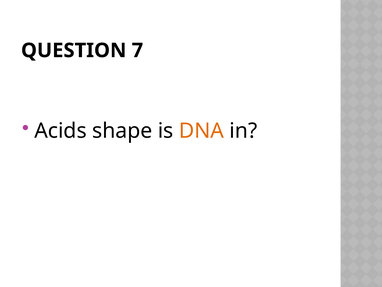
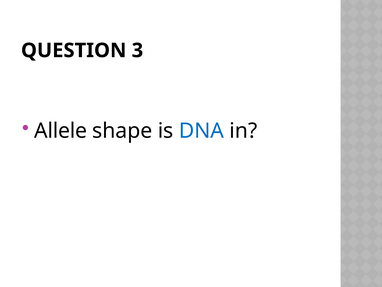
7: 7 -> 3 (137, 50)
Acids: Acids -> Allele (61, 131)
DNA colour: orange -> blue (201, 131)
